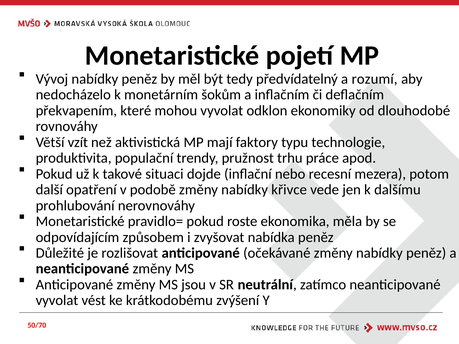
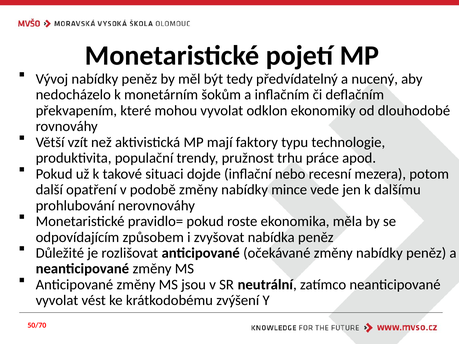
rozumí: rozumí -> nucený (375, 79)
křivce: křivce -> mince (289, 190)
